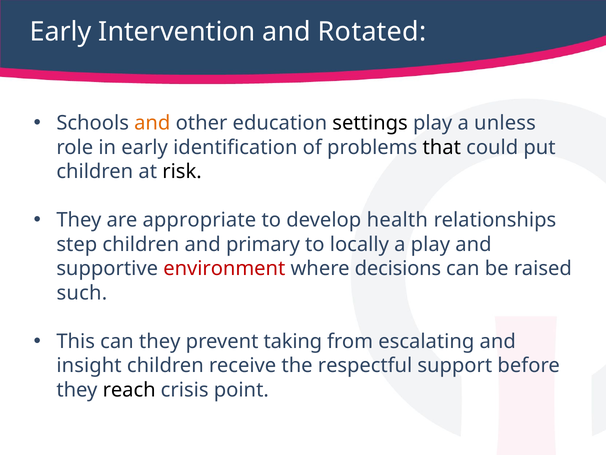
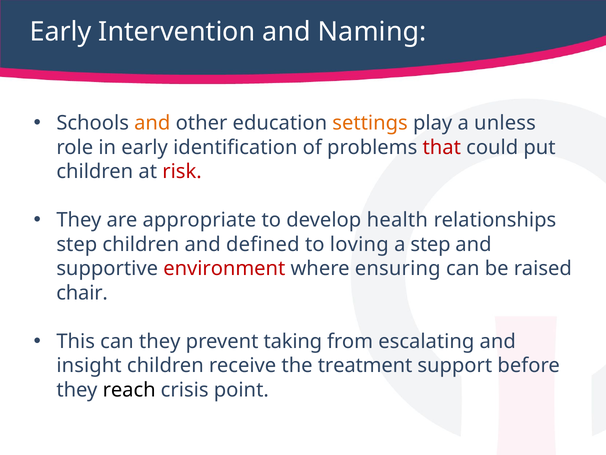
Rotated: Rotated -> Naming (372, 32)
settings colour: black -> orange (370, 123)
that colour: black -> red (442, 147)
risk colour: black -> red (182, 171)
primary: primary -> defined (263, 244)
locally: locally -> loving (359, 244)
a play: play -> step (431, 244)
decisions: decisions -> ensuring (398, 268)
such: such -> chair (82, 293)
respectful: respectful -> treatment (365, 365)
